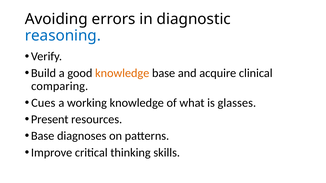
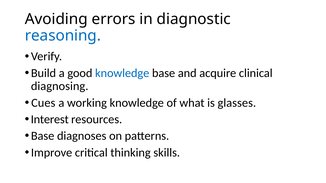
knowledge colour: orange -> blue (122, 73)
comparing: comparing -> diagnosing (60, 86)
Present: Present -> Interest (50, 120)
